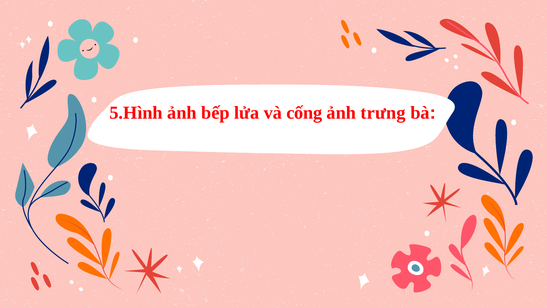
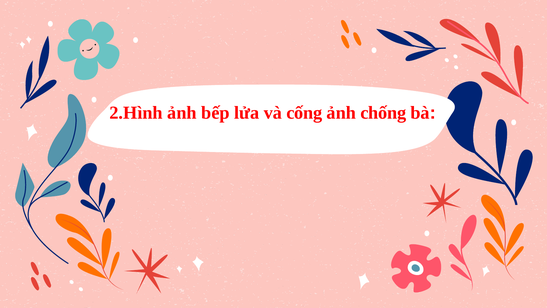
5.Hình: 5.Hình -> 2.Hình (136, 113)
trưng: trưng -> chống (383, 113)
